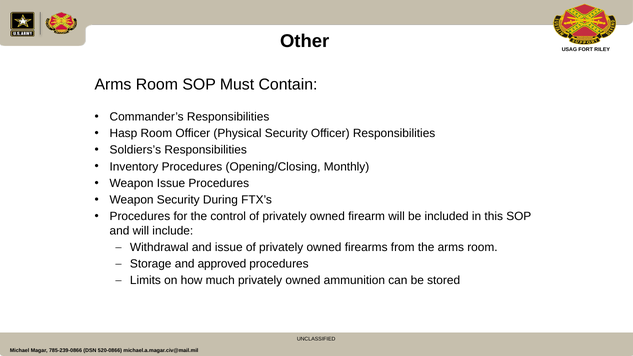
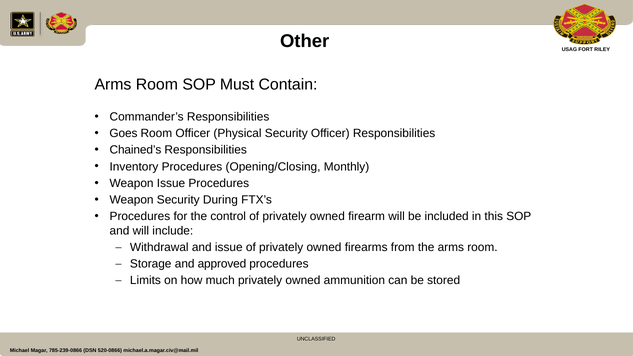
Hasp: Hasp -> Goes (123, 133)
Soldiers’s: Soldiers’s -> Chained’s (135, 150)
